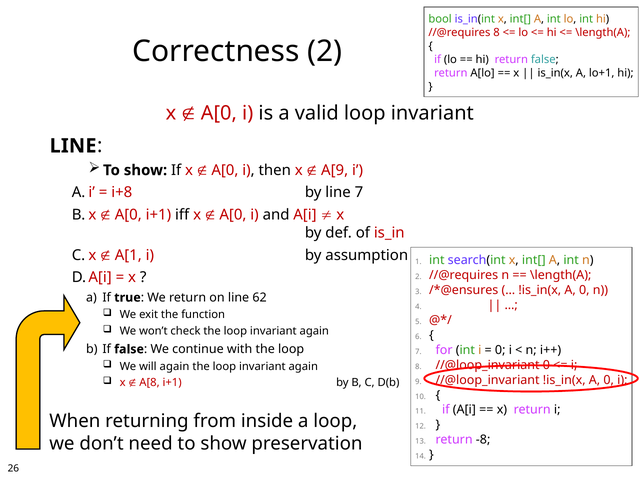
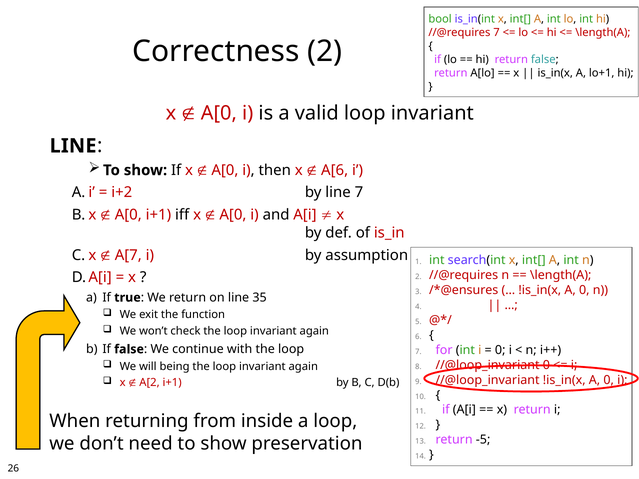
//@requires 8: 8 -> 7 (497, 33)
A[9: A[9 -> A[6 (335, 170)
i+8: i+8 -> i+2 (122, 193)
A[1: A[1 -> A[7 (128, 255)
62: 62 -> 35 (260, 298)
will again: again -> being (175, 366)
A[8: A[8 -> A[2 (150, 383)
-8: -8 -> -5 (483, 440)
